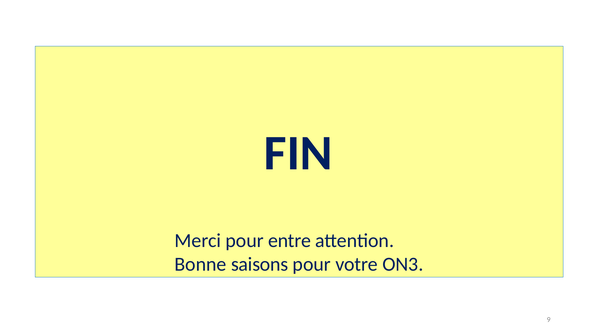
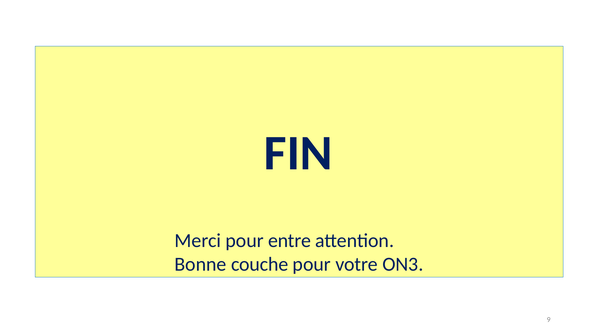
saisons: saisons -> couche (260, 264)
